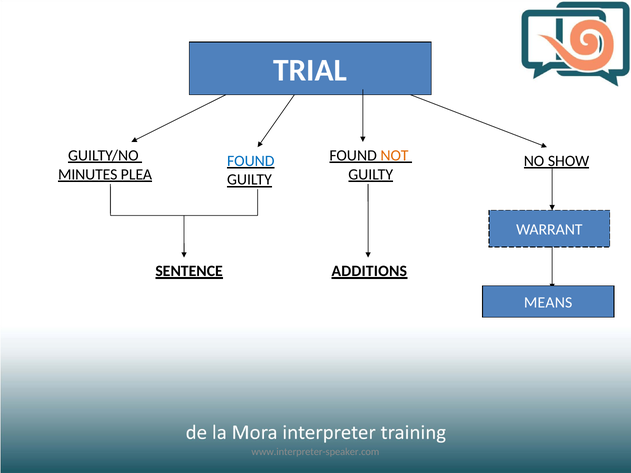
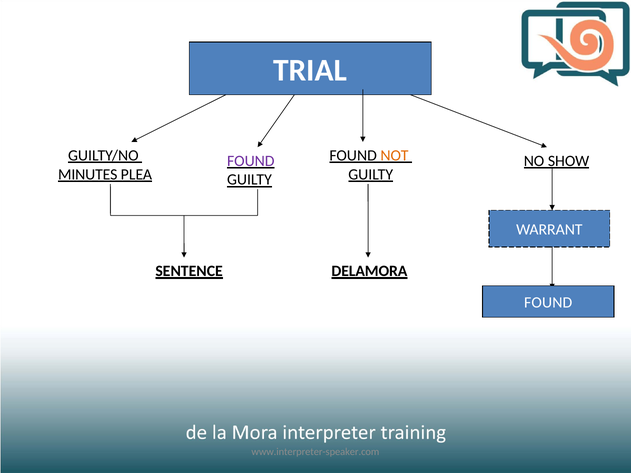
FOUND colour: blue -> purple (251, 161)
ADDITIONS: ADDITIONS -> DELAMORA (369, 271)
MEANS: MEANS -> FOUND (548, 303)
